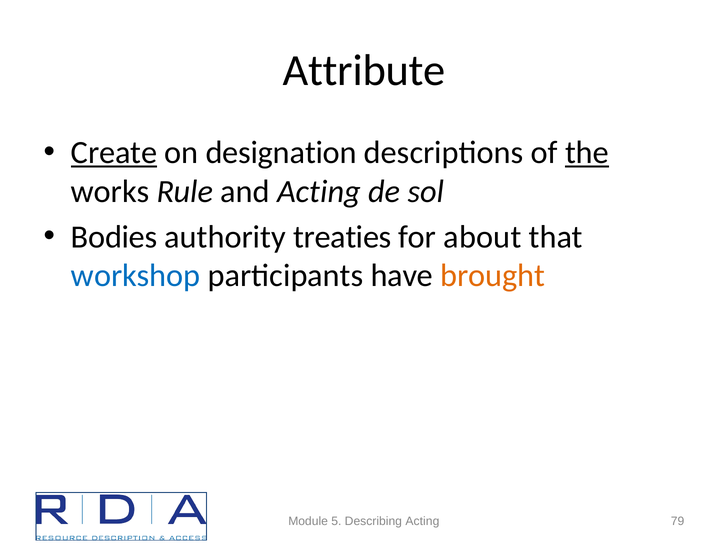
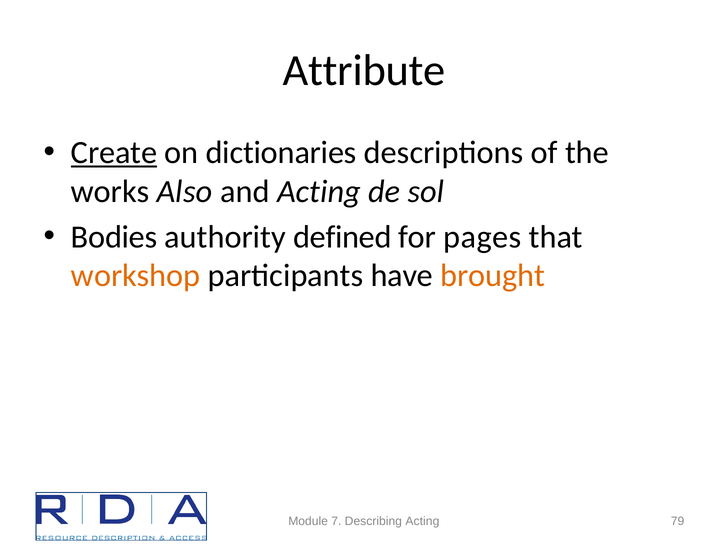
designation: designation -> dictionaries (281, 153)
the underline: present -> none (587, 153)
Rule: Rule -> Also (185, 192)
treaties: treaties -> defined (342, 237)
about: about -> pages (482, 237)
workshop colour: blue -> orange (136, 276)
5: 5 -> 7 (336, 521)
